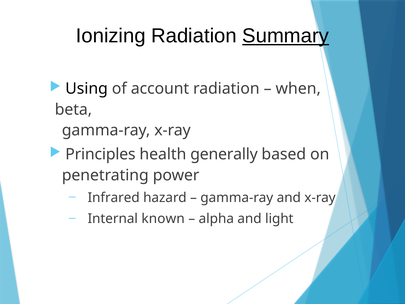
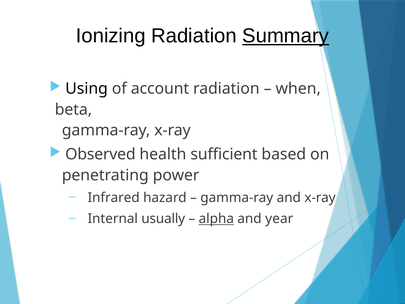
Principles: Principles -> Observed (100, 154)
generally: generally -> sufficient (224, 154)
known: known -> usually (163, 219)
alpha underline: none -> present (216, 219)
light: light -> year (279, 219)
